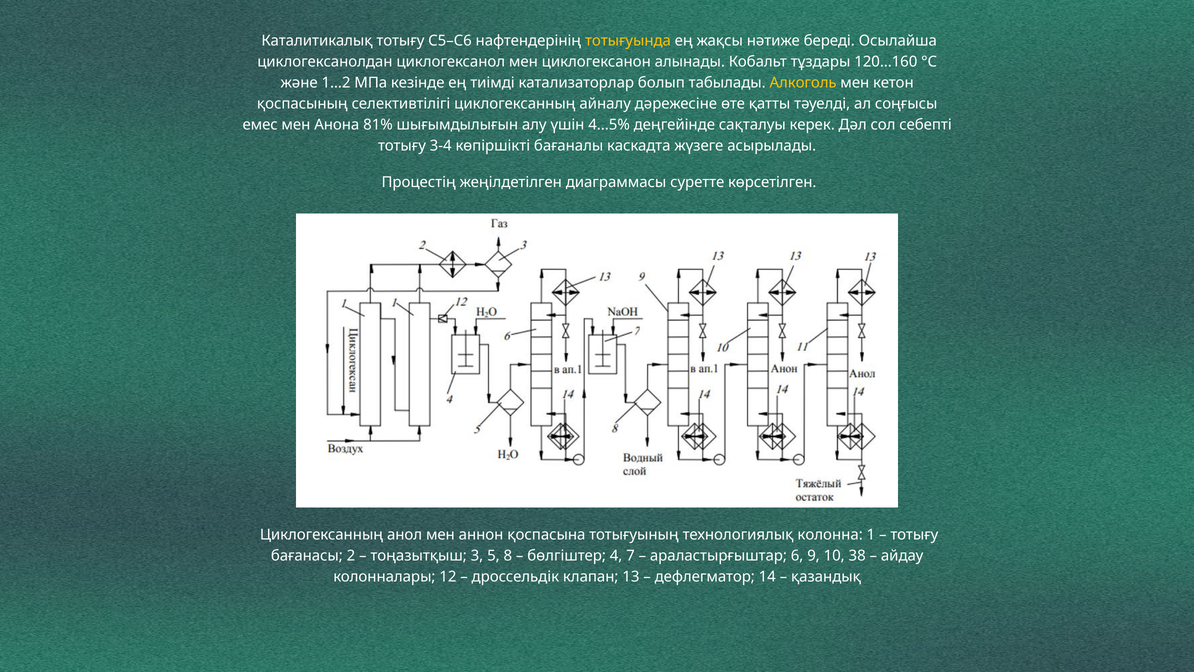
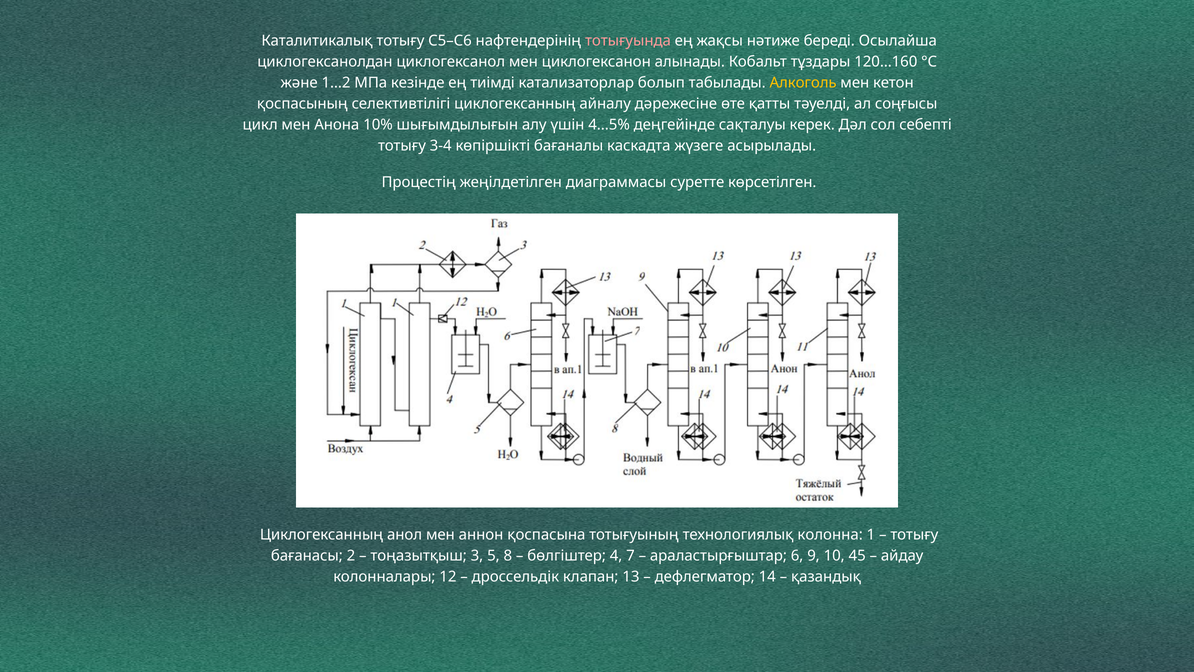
тотығуында colour: yellow -> pink (628, 41)
емес: емес -> цикл (260, 125)
81%: 81% -> 10% (378, 125)
38: 38 -> 45 (857, 555)
